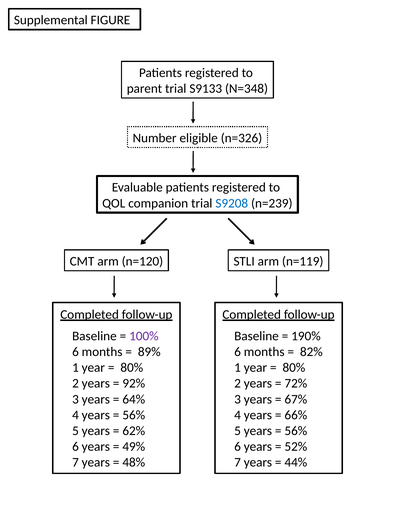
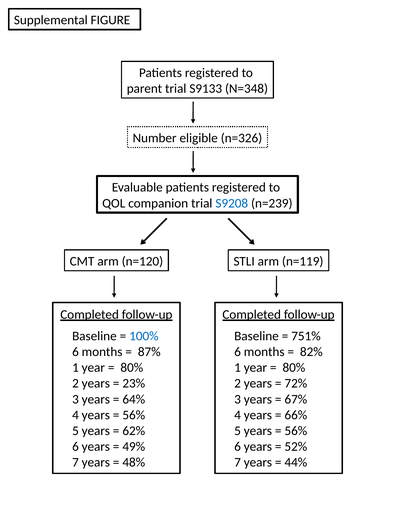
100% colour: purple -> blue (144, 336)
190%: 190% -> 751% (306, 336)
89%: 89% -> 87% (149, 352)
92%: 92% -> 23% (134, 384)
